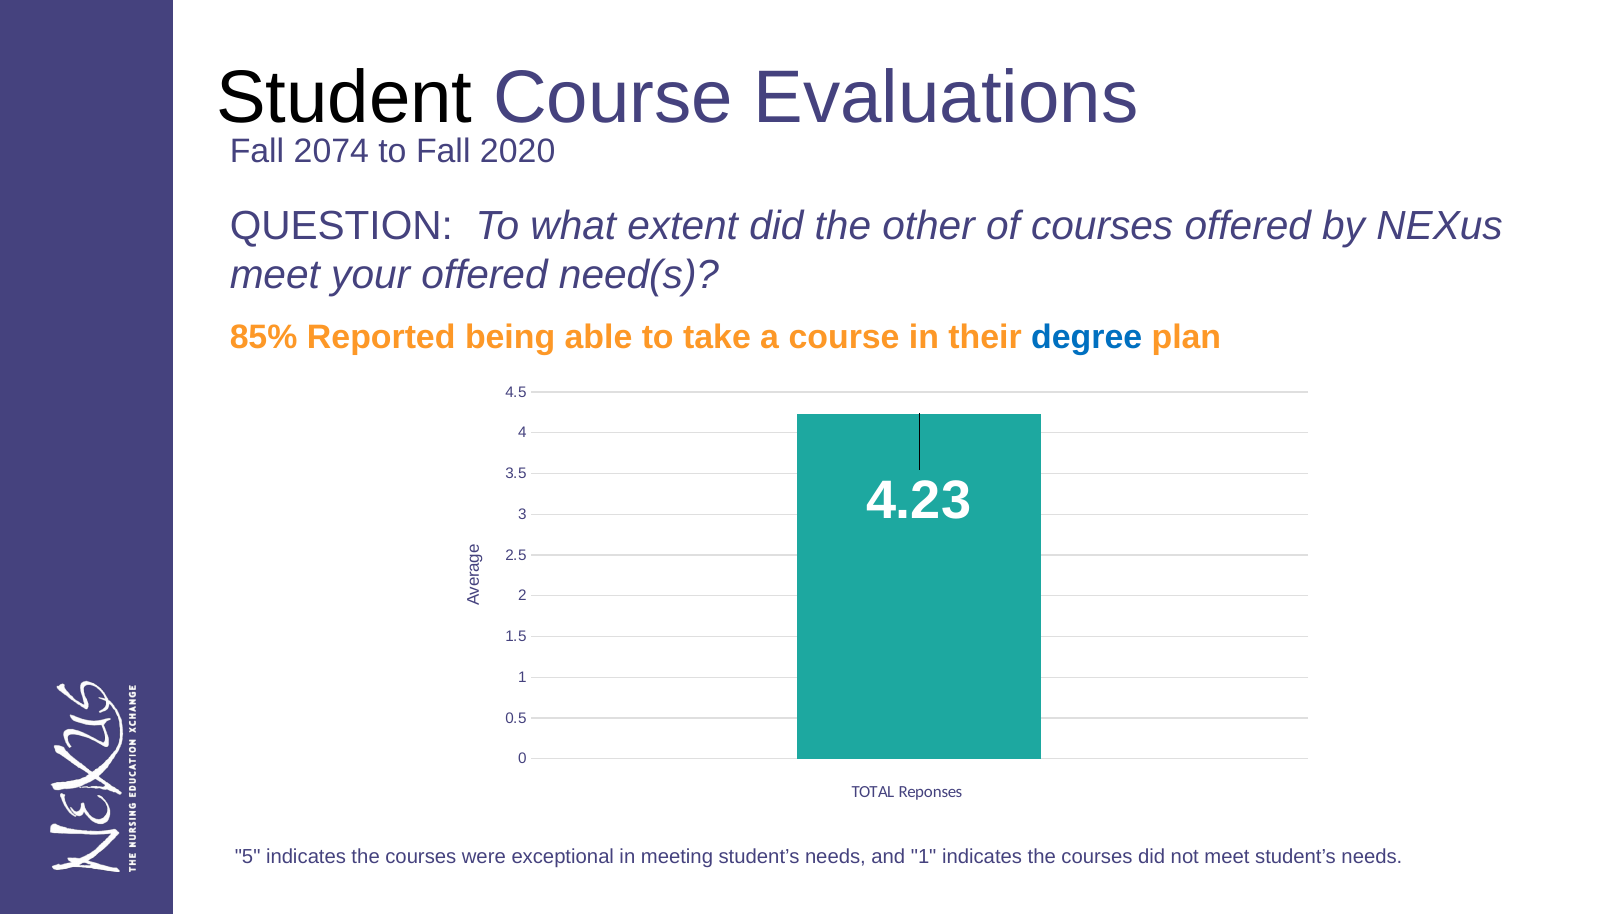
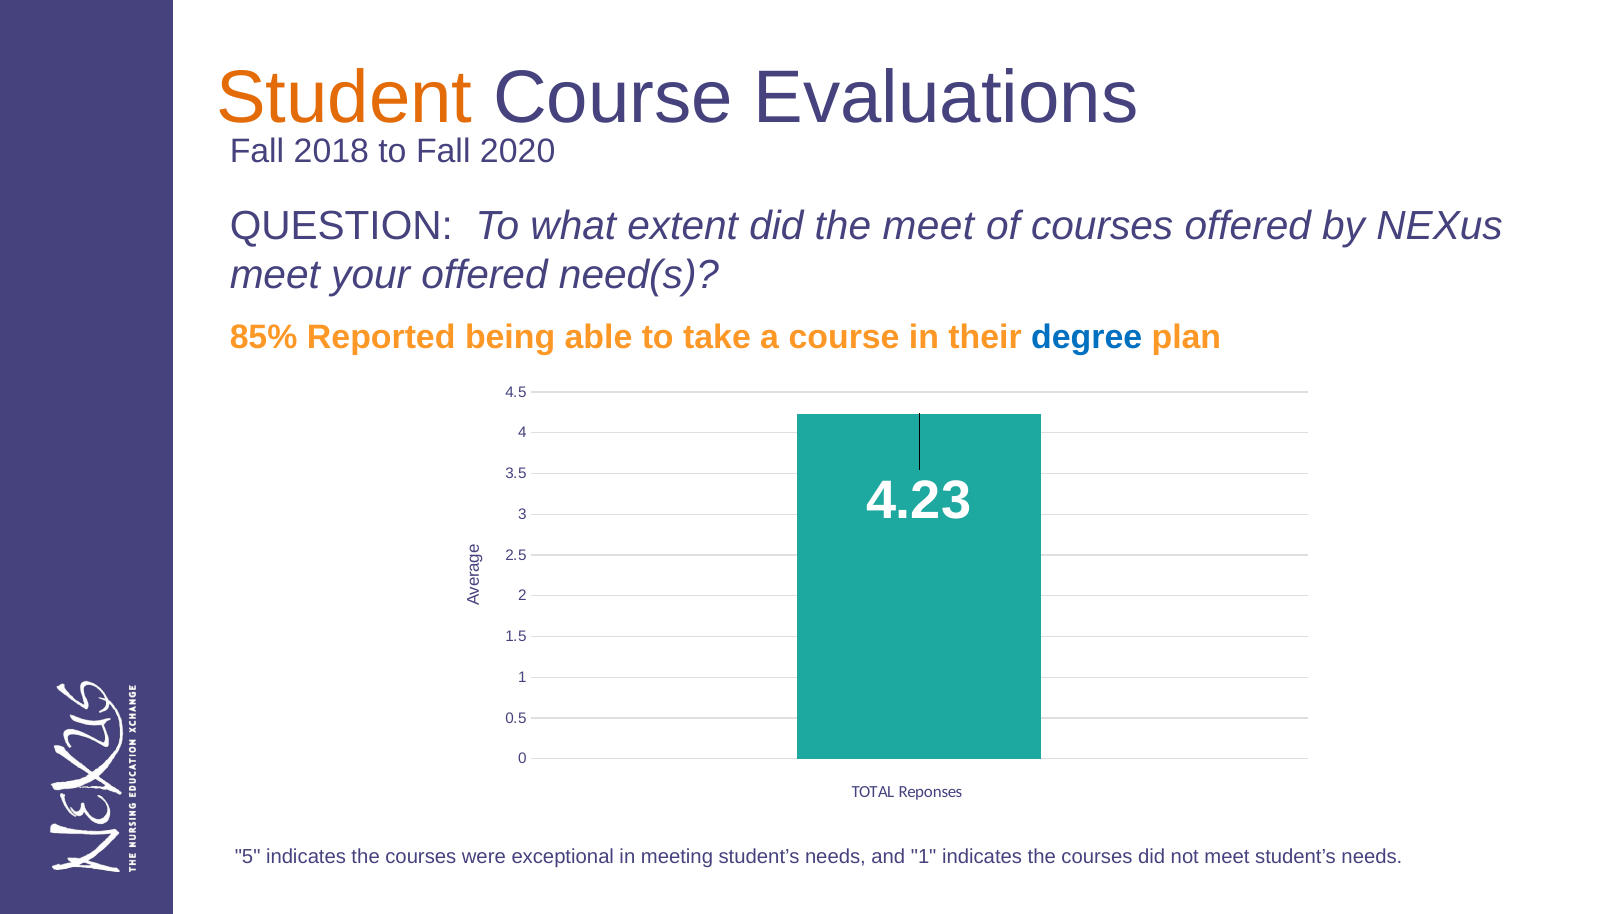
Student colour: black -> orange (344, 98)
2074: 2074 -> 2018 (331, 151)
the other: other -> meet (928, 226)
